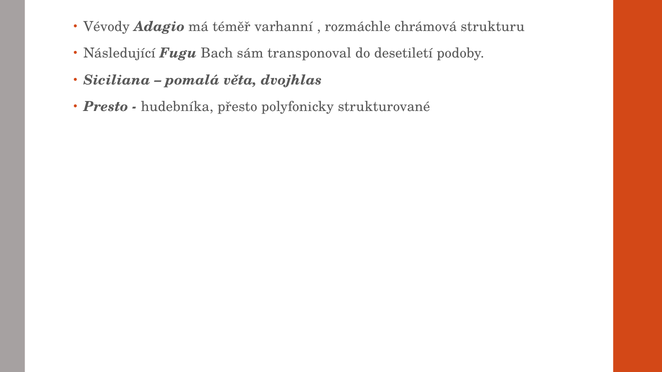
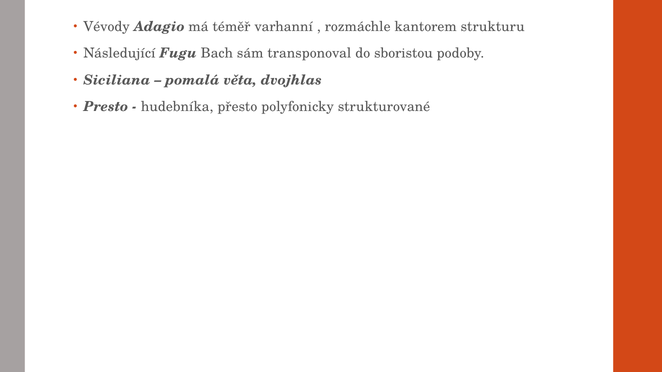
chrámová: chrámová -> kantorem (426, 26)
desetiletí: desetiletí -> sboristou (403, 53)
